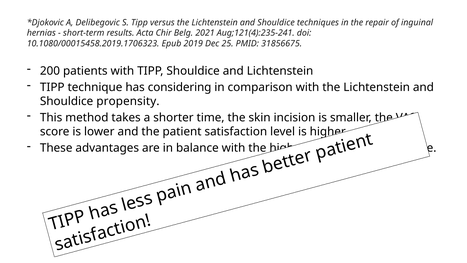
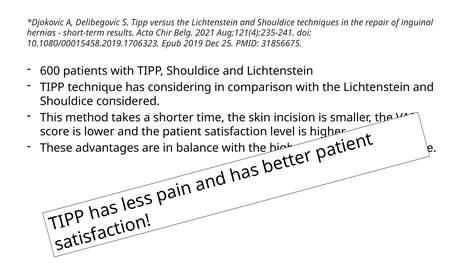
200: 200 -> 600 (50, 71)
propensity: propensity -> considered (128, 101)
